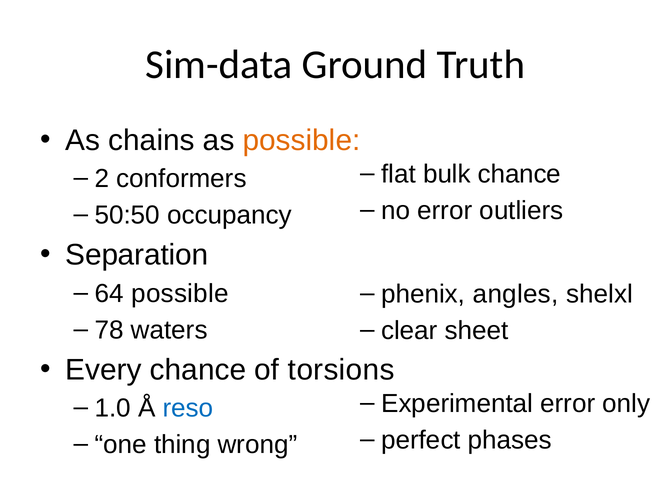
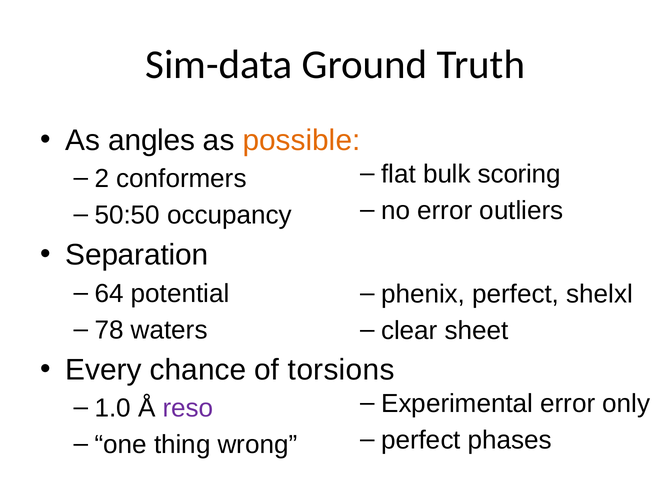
chains: chains -> angles (152, 140)
bulk chance: chance -> scoring (519, 174)
possible: possible -> potential (180, 294)
phenix angles: angles -> perfect (516, 294)
reso colour: blue -> purple (188, 408)
